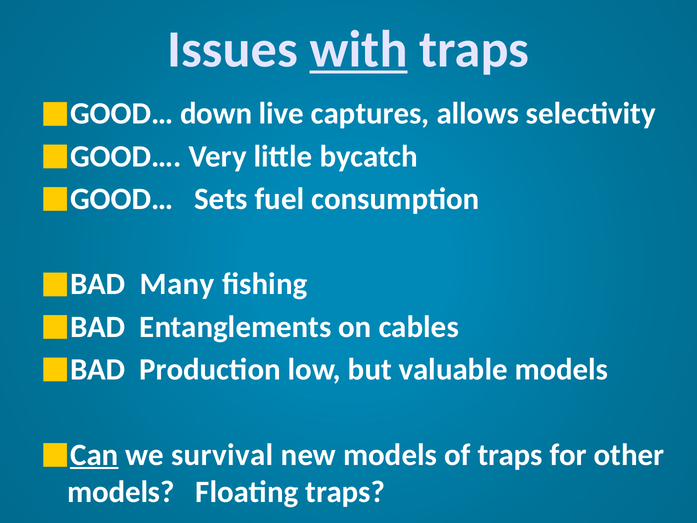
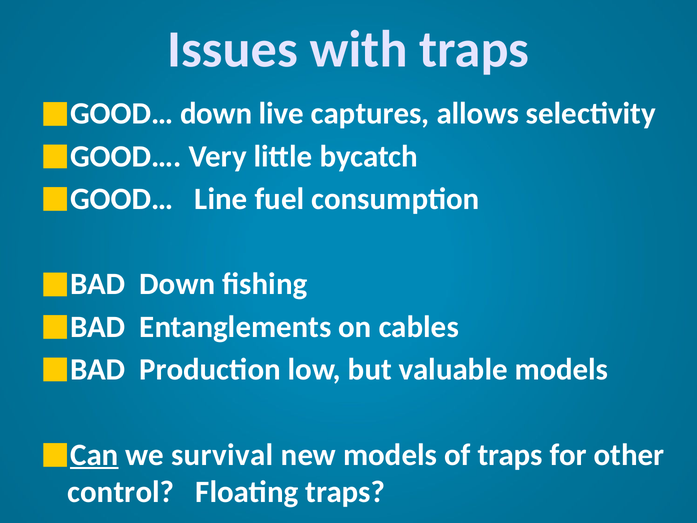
with underline: present -> none (359, 50)
Sets: Sets -> Line (221, 199)
BAD Many: Many -> Down (177, 284)
models: models -> control (121, 492)
